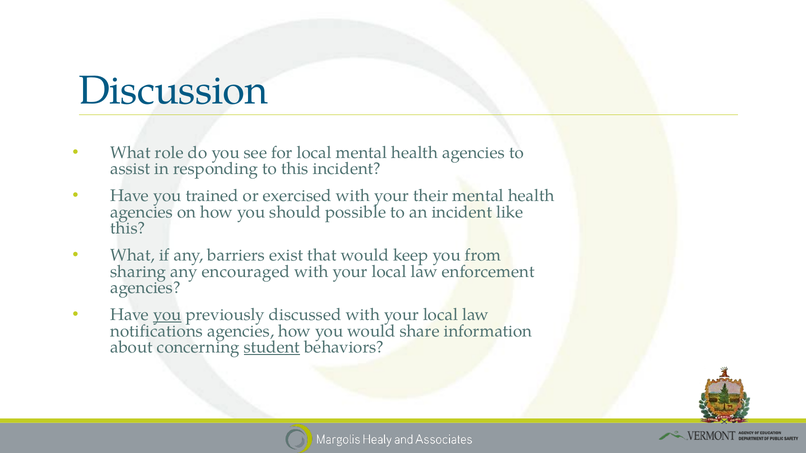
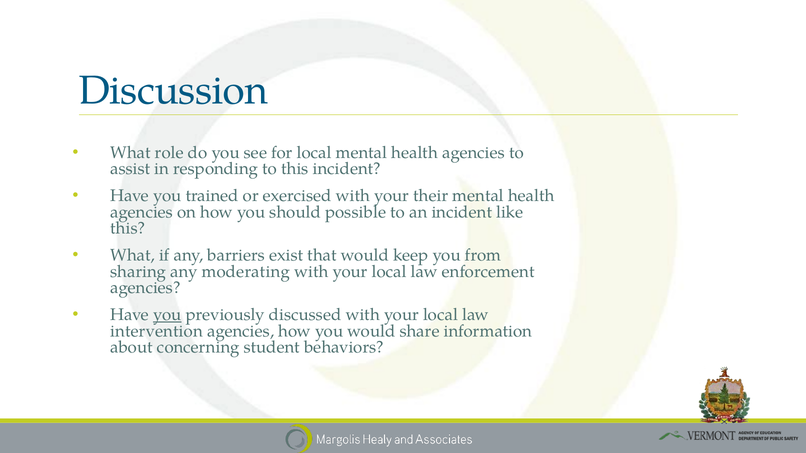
encouraged: encouraged -> moderating (246, 272)
notifications: notifications -> intervention (157, 331)
student underline: present -> none (272, 348)
